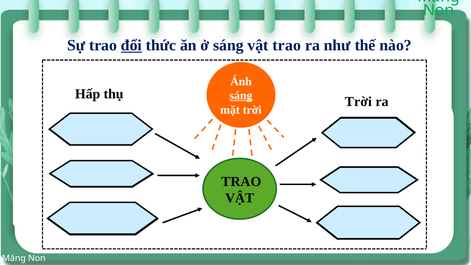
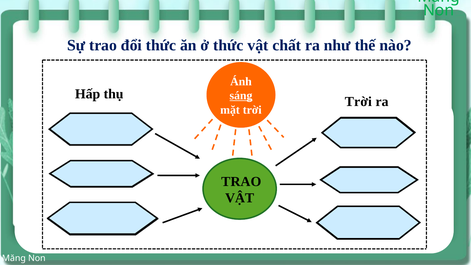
đổi underline: present -> none (131, 45)
ở sáng: sáng -> thức (228, 45)
vật trao: trao -> chất (287, 45)
